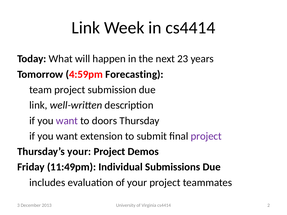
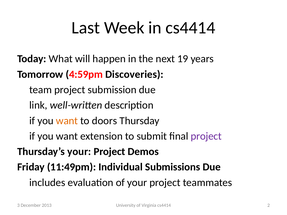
Link: Link -> Last (86, 28)
23: 23 -> 19 (183, 59)
Forecasting: Forecasting -> Discoveries (134, 74)
want colour: purple -> orange (67, 121)
